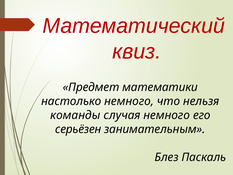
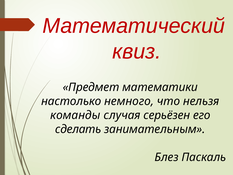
случая немного: немного -> серьёзен (167, 115)
серьёзен: серьёзен -> сделать (78, 129)
